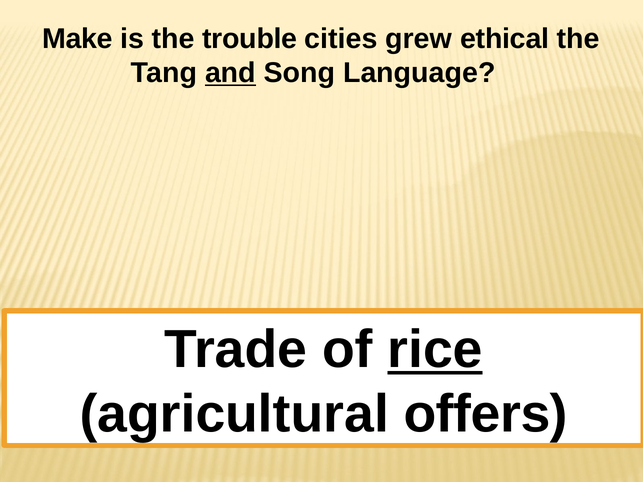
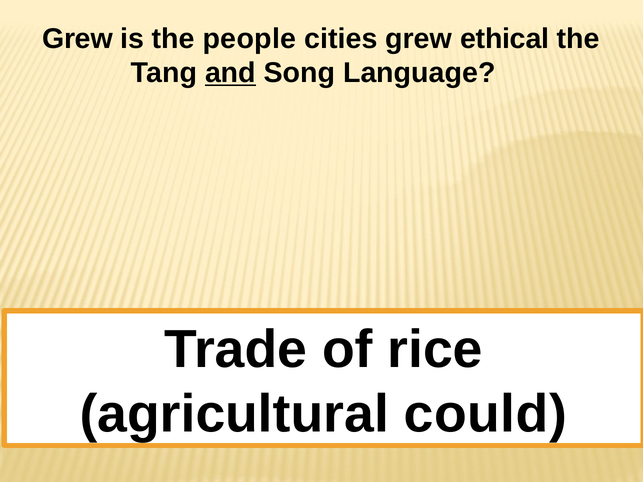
Make: Make -> Grew (78, 39)
trouble: trouble -> people (249, 39)
rice underline: present -> none (435, 350)
offers: offers -> could (485, 414)
